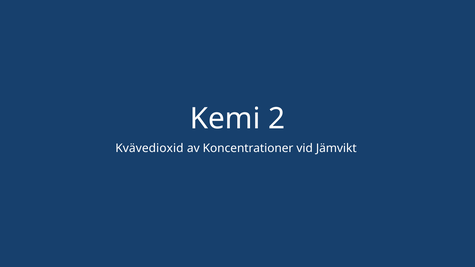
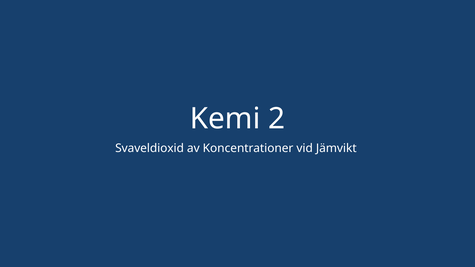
Kvävedioxid: Kvävedioxid -> Svaveldioxid (150, 148)
